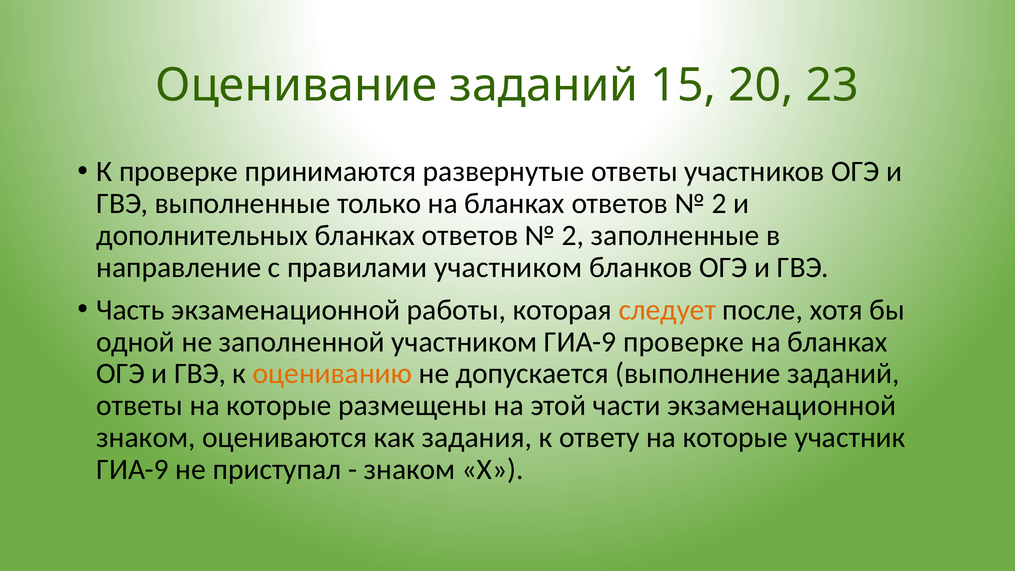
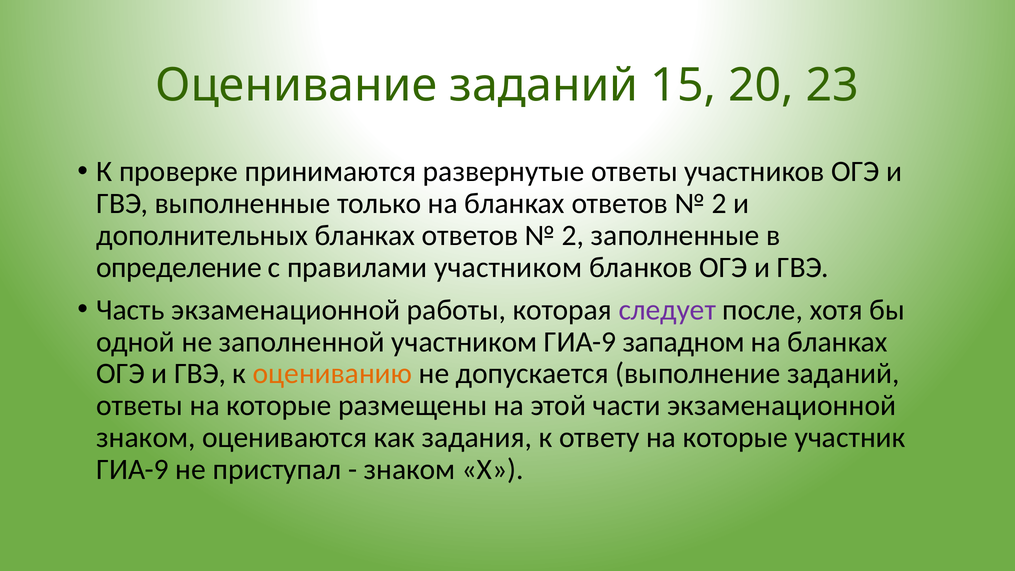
направление: направление -> определение (179, 267)
следует colour: orange -> purple (667, 310)
ГИА-9 проверке: проверке -> западном (684, 342)
